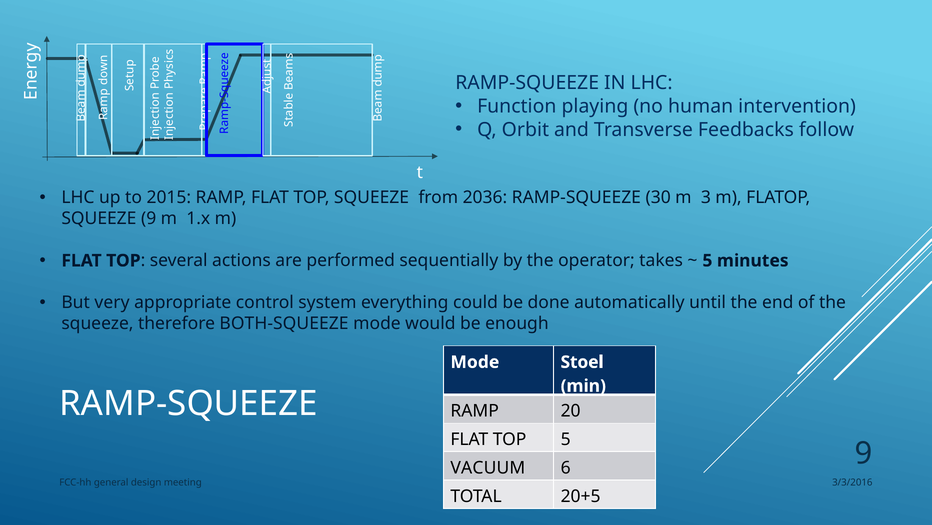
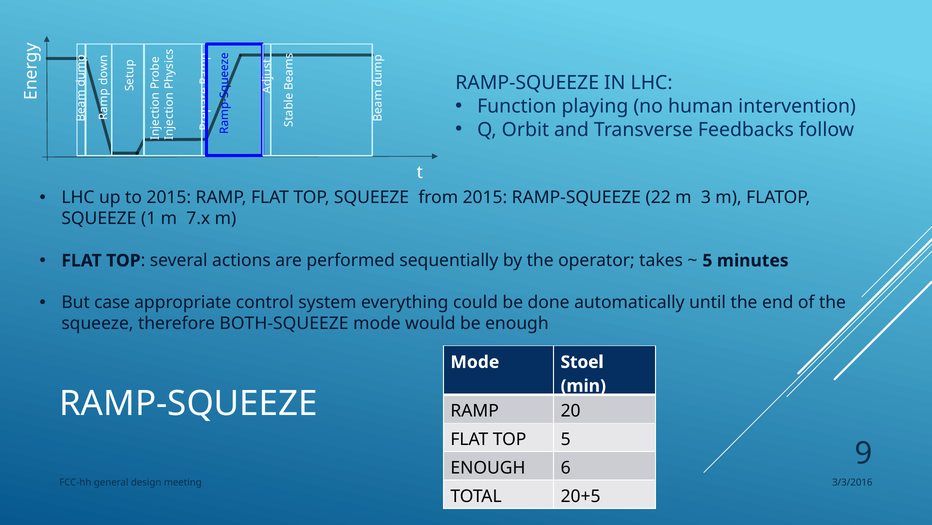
from 2036: 2036 -> 2015 (485, 197)
30: 30 -> 22 (658, 197)
SQUEEZE 9: 9 -> 1 (149, 218)
1.x: 1.x -> 7.x (198, 218)
very: very -> case (112, 302)
VACUUM: VACUUM -> ENOUGH (488, 467)
